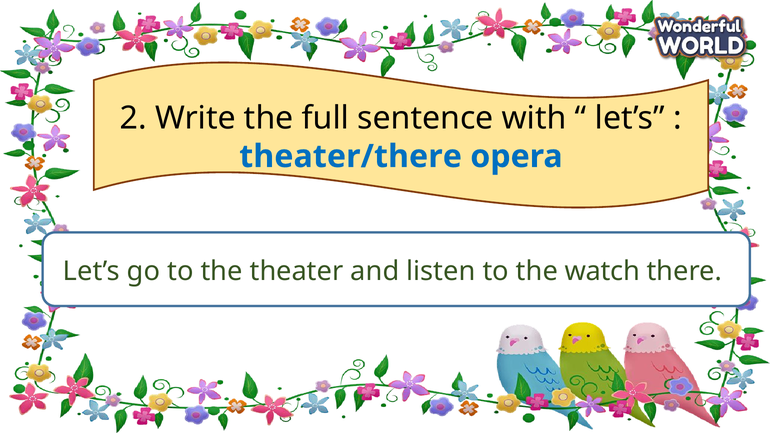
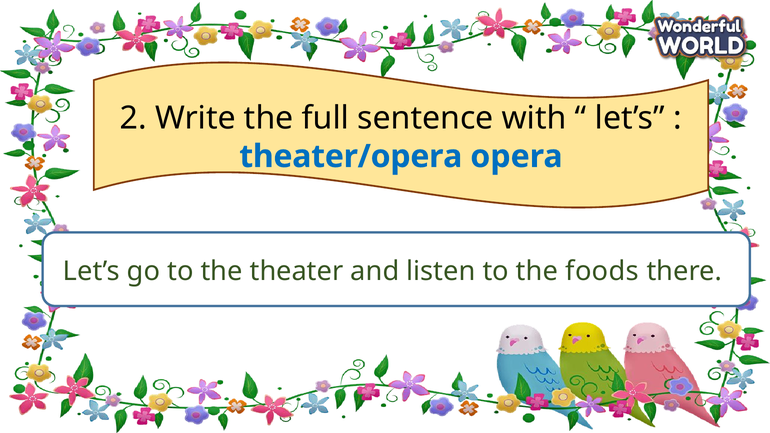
theater/there: theater/there -> theater/opera (351, 157)
watch: watch -> foods (602, 271)
